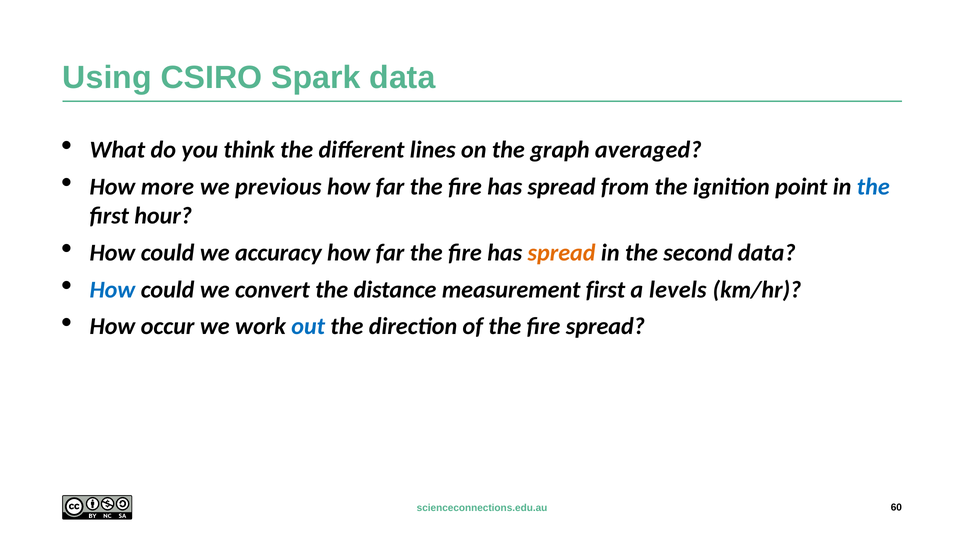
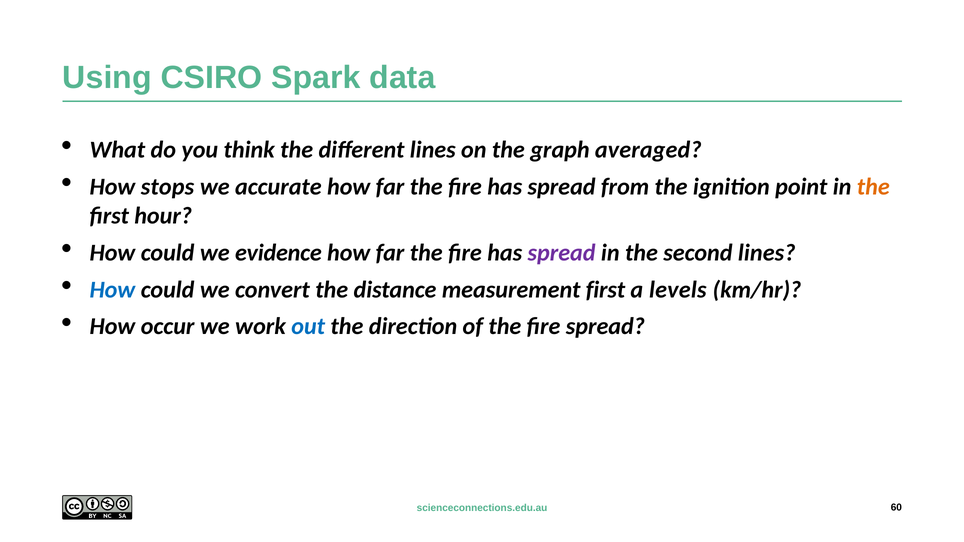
more: more -> stops (168, 187)
previous: previous -> accurate (278, 187)
the colour: blue -> orange (873, 187)
accuracy: accuracy -> evidence (278, 253)
spread colour: orange -> purple (562, 253)
second data: data -> lines (767, 253)
